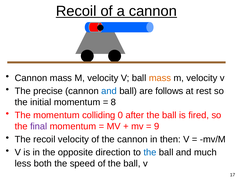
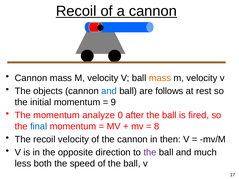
precise: precise -> objects (48, 91)
8: 8 -> 9 (113, 102)
colliding: colliding -> analyze (99, 115)
final colour: purple -> blue (39, 127)
9: 9 -> 8 (157, 127)
the colour: blue -> purple (150, 153)
